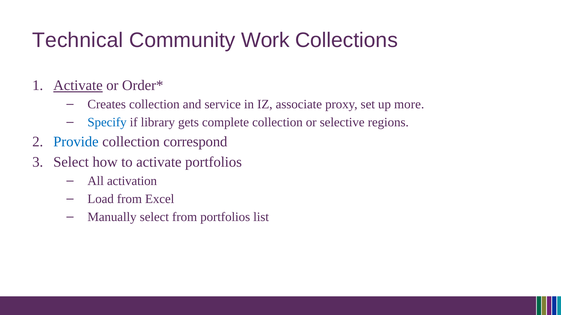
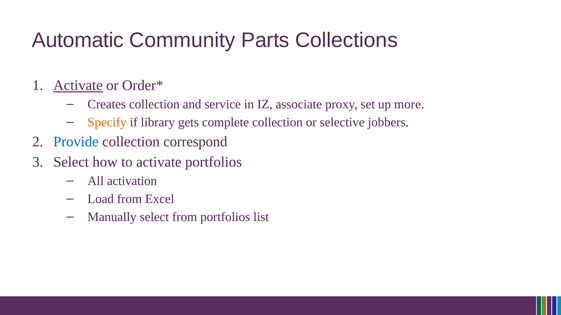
Technical: Technical -> Automatic (78, 40)
Work: Work -> Parts (265, 40)
Specify colour: blue -> orange (107, 122)
regions: regions -> jobbers (388, 122)
